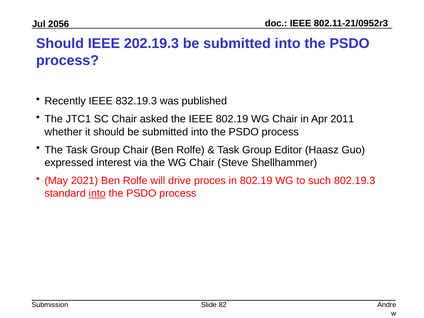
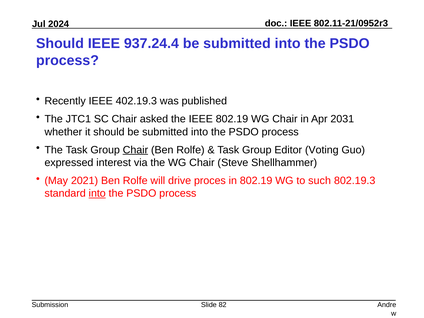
2056: 2056 -> 2024 (59, 24)
202.19.3: 202.19.3 -> 937.24.4 (151, 43)
832.19.3: 832.19.3 -> 402.19.3 (136, 101)
2011: 2011 -> 2031 (342, 119)
Chair underline: none -> present (135, 150)
Haasz: Haasz -> Voting (322, 150)
